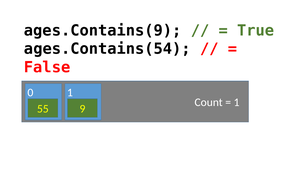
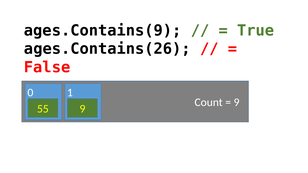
ages.Contains(54: ages.Contains(54 -> ages.Contains(26 (107, 49)
1: 1 -> 9 (237, 103)
